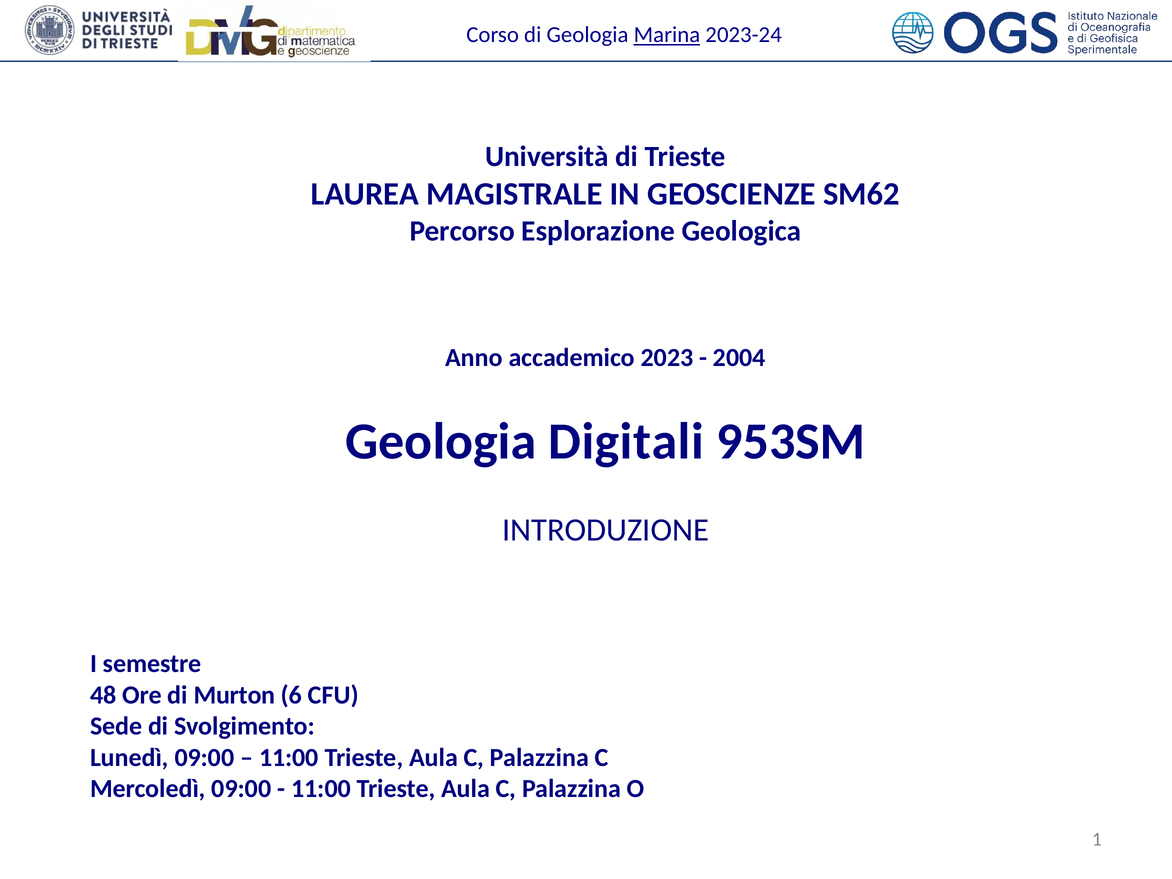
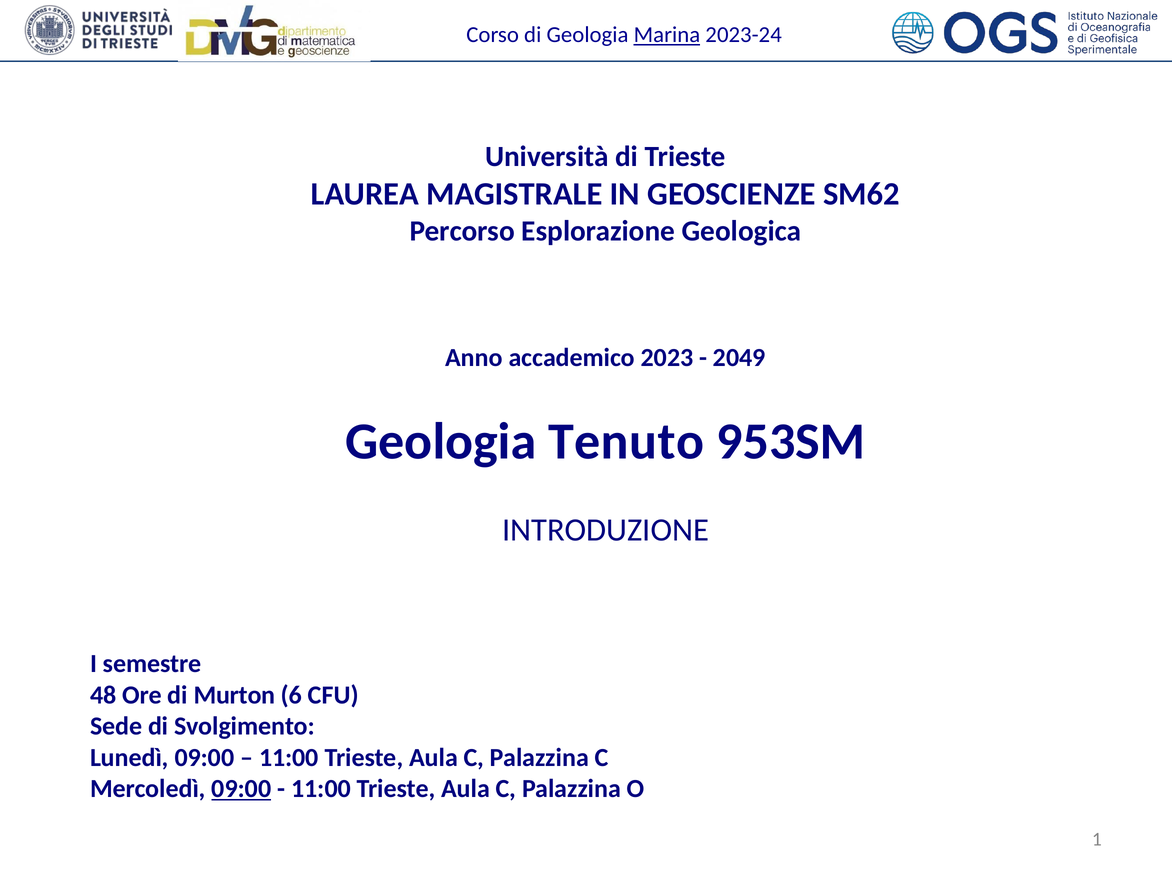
2004: 2004 -> 2049 (739, 358)
Digitali: Digitali -> Tenuto (626, 442)
09:00 underline: none -> present (241, 789)
